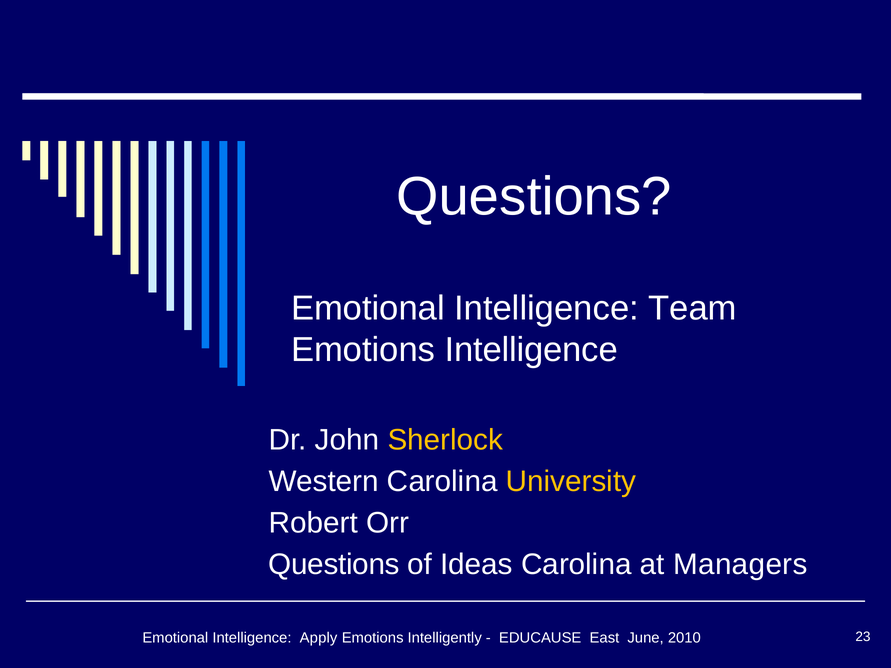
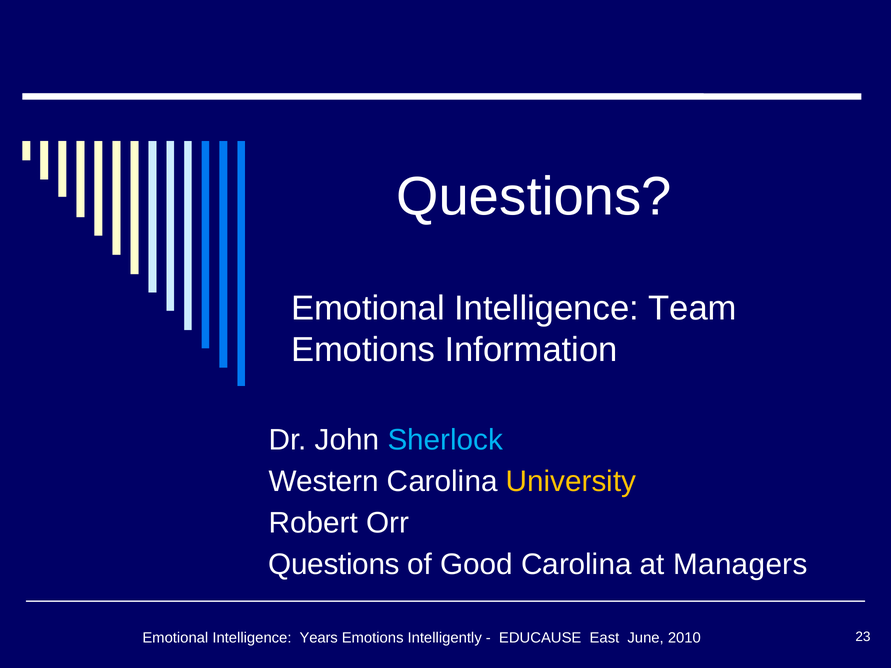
Emotions Intelligence: Intelligence -> Information (531, 350)
Sherlock colour: yellow -> light blue (445, 440)
Ideas: Ideas -> Good (477, 565)
Apply: Apply -> Years (319, 638)
